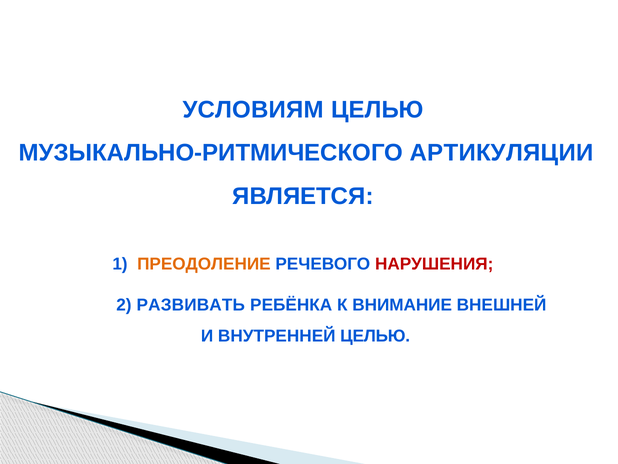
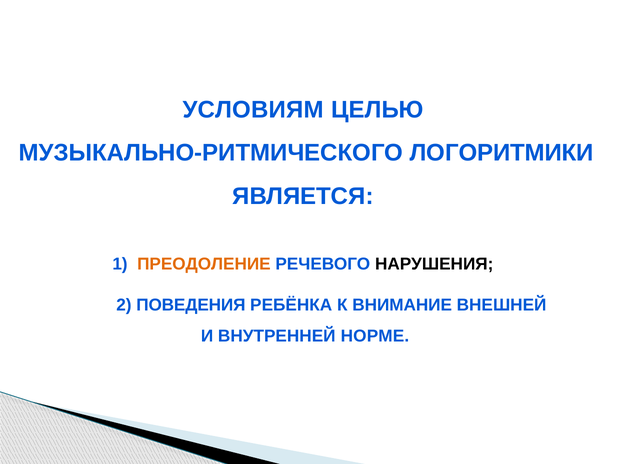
АРТИКУЛЯЦИИ: АРТИКУЛЯЦИИ -> ЛОГОРИТМИКИ (502, 153)
НАРУШЕНИЯ colour: red -> black (434, 264)
РАЗВИВАТЬ: РАЗВИВАТЬ -> ПОВЕДЕНИЯ (191, 305)
ВНУТРЕННЕЙ ЦЕЛЬЮ: ЦЕЛЬЮ -> НОРМЕ (375, 336)
